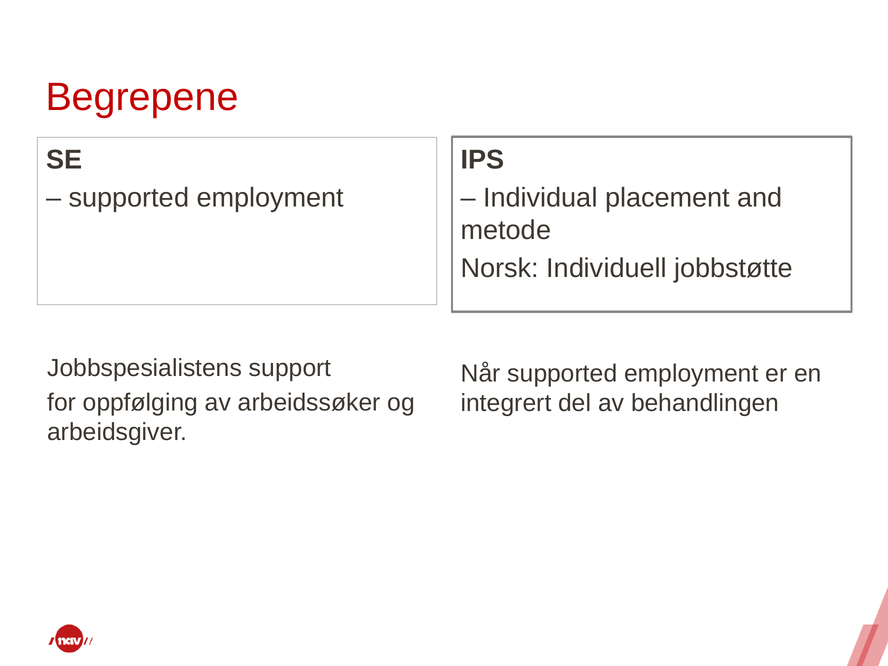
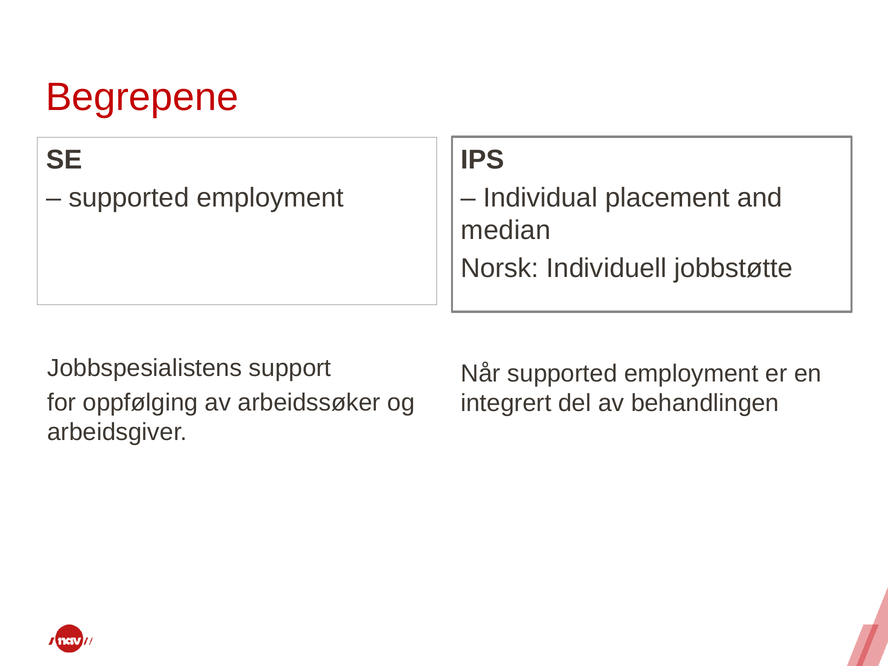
metode: metode -> median (506, 230)
